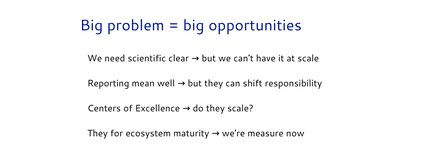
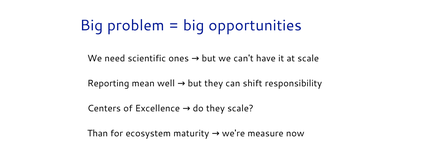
clear: clear -> ones (179, 58)
They: They -> Than (98, 133)
